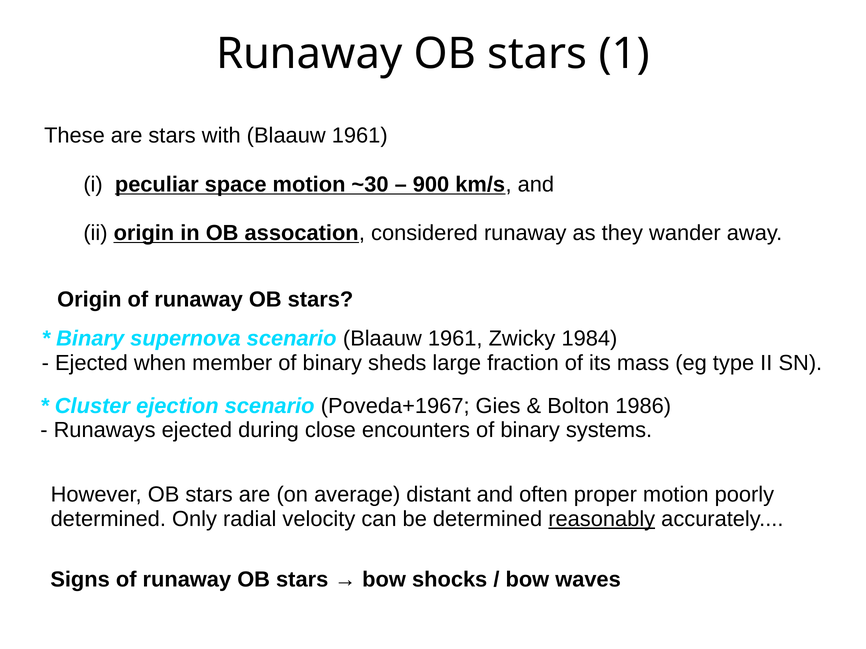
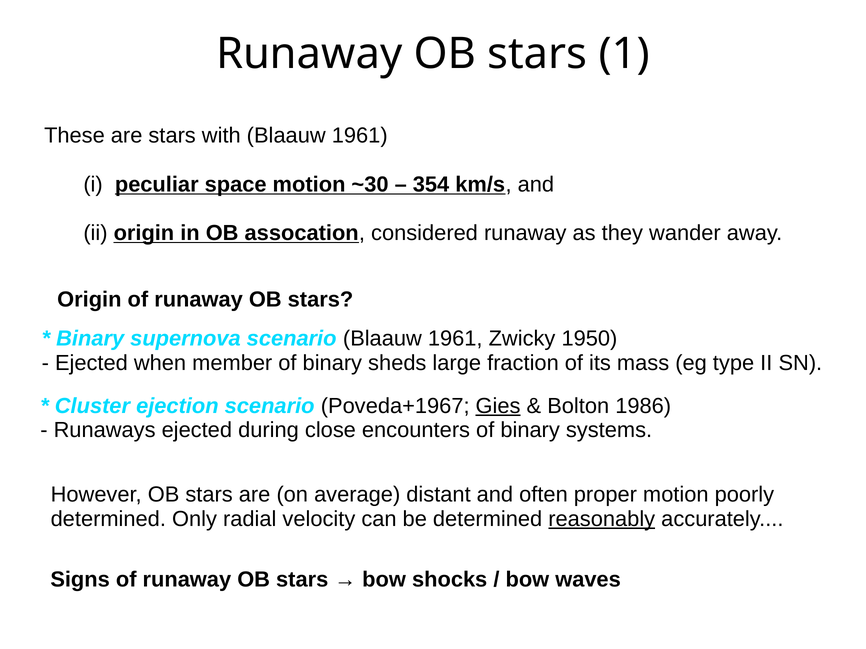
900: 900 -> 354 (431, 184)
1984: 1984 -> 1950 (589, 339)
Gies underline: none -> present (498, 406)
